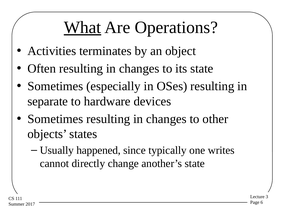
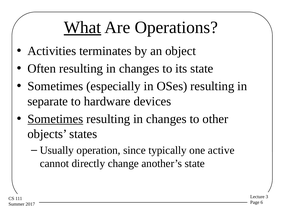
Sometimes underline: none -> present (55, 119)
happened: happened -> operation (99, 150)
writes: writes -> active (221, 150)
